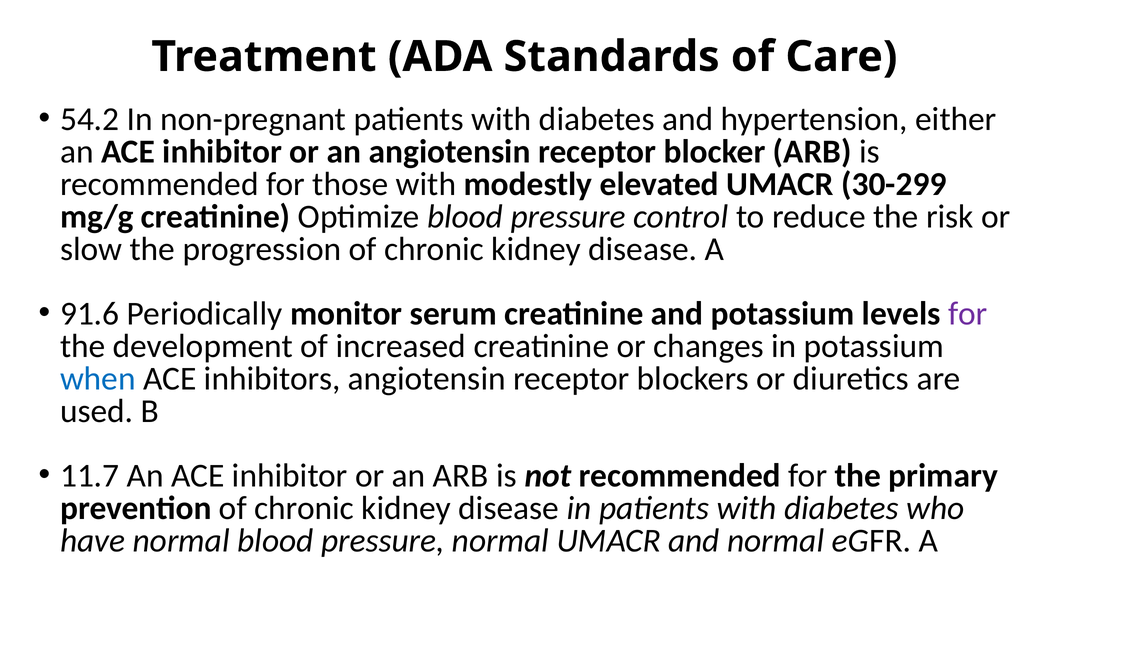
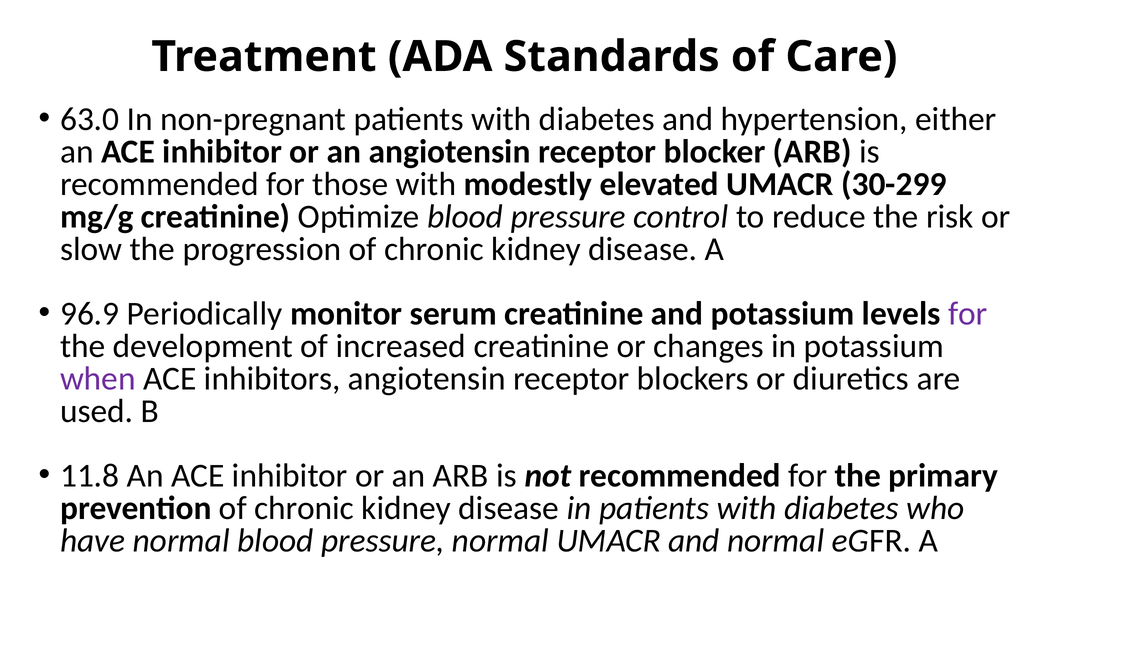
54.2: 54.2 -> 63.0 (90, 119)
91.6: 91.6 -> 96.9 (90, 314)
when colour: blue -> purple (98, 379)
11.7: 11.7 -> 11.8 (90, 476)
